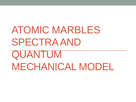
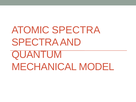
ATOMIC MARBLES: MARBLES -> SPECTRA (76, 30)
